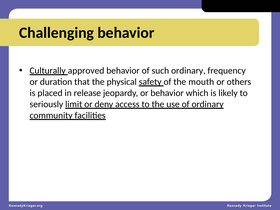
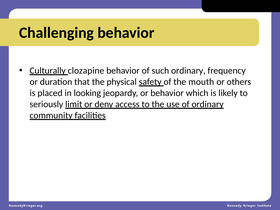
approved: approved -> clozapine (86, 71)
release: release -> looking (87, 93)
